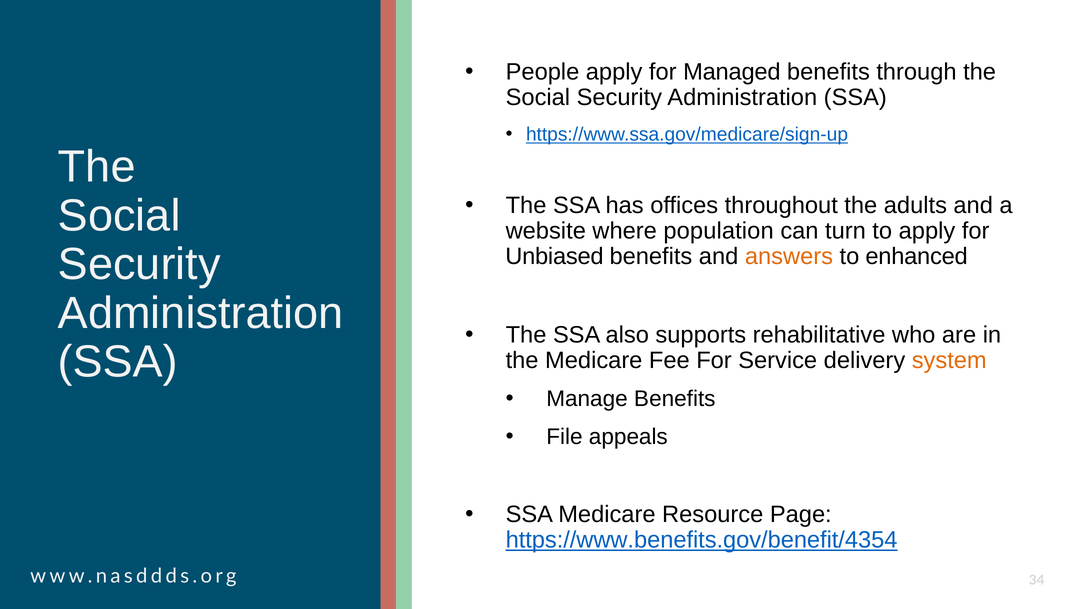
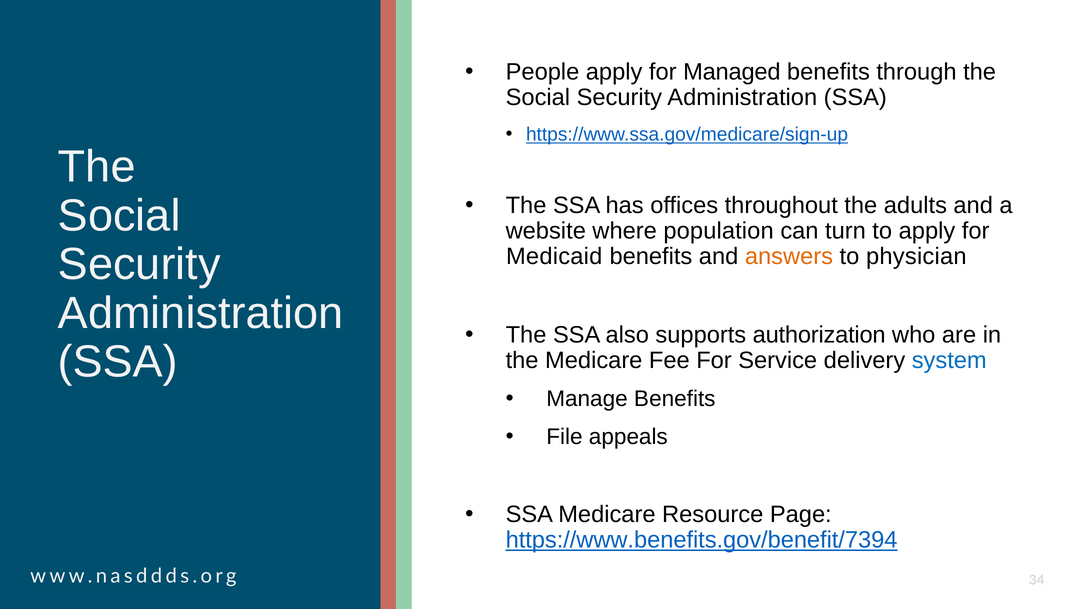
Unbiased: Unbiased -> Medicaid (554, 256)
enhanced: enhanced -> physician (916, 256)
rehabilitative: rehabilitative -> authorization (819, 334)
system colour: orange -> blue (949, 360)
https://www.benefits.gov/benefit/4354: https://www.benefits.gov/benefit/4354 -> https://www.benefits.gov/benefit/7394 (702, 540)
